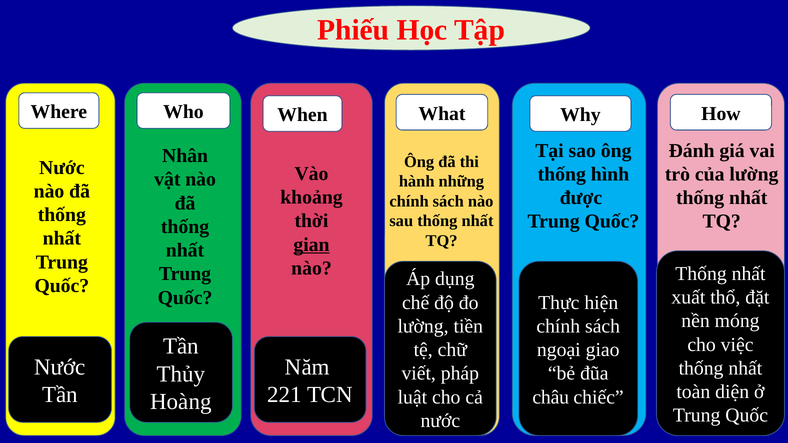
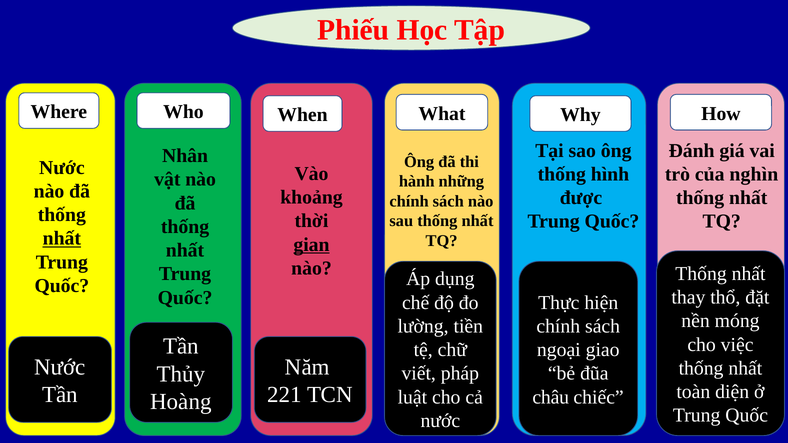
của lường: lường -> nghìn (754, 174)
nhất underline: none -> present (62, 239)
xuất: xuất -> thay (688, 297)
